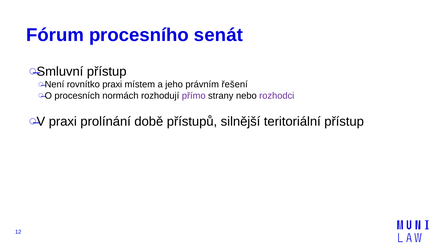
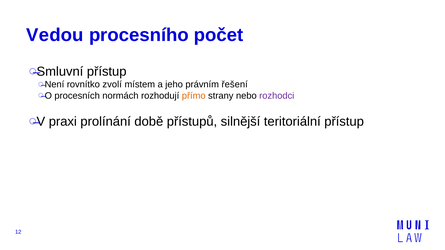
Fórum: Fórum -> Vedou (55, 35)
senát: senát -> počet (219, 35)
rovnítko praxi: praxi -> zvolí (112, 85)
přímo colour: purple -> orange (194, 96)
